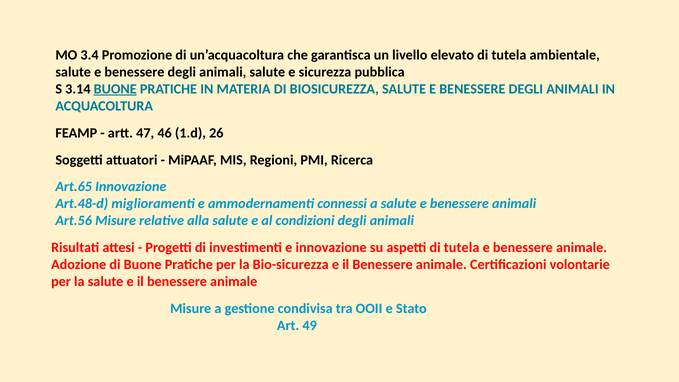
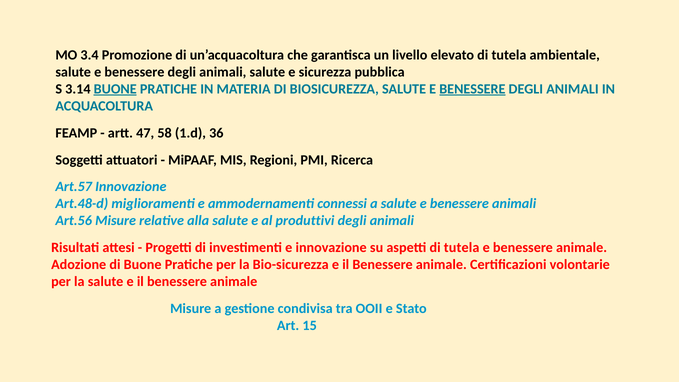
BENESSERE underline: none -> present (472, 89)
46: 46 -> 58 (165, 133)
26: 26 -> 36 (216, 133)
Art.65: Art.65 -> Art.57 (74, 187)
condizioni: condizioni -> produttivi (305, 221)
49: 49 -> 15 (310, 326)
